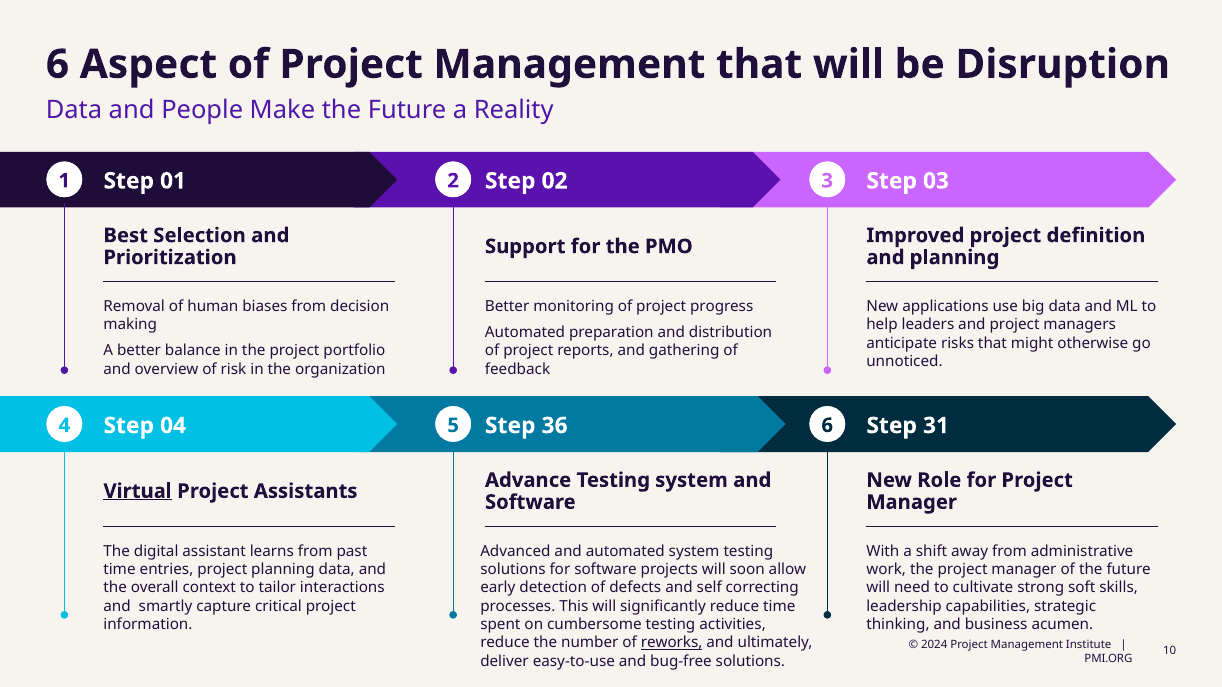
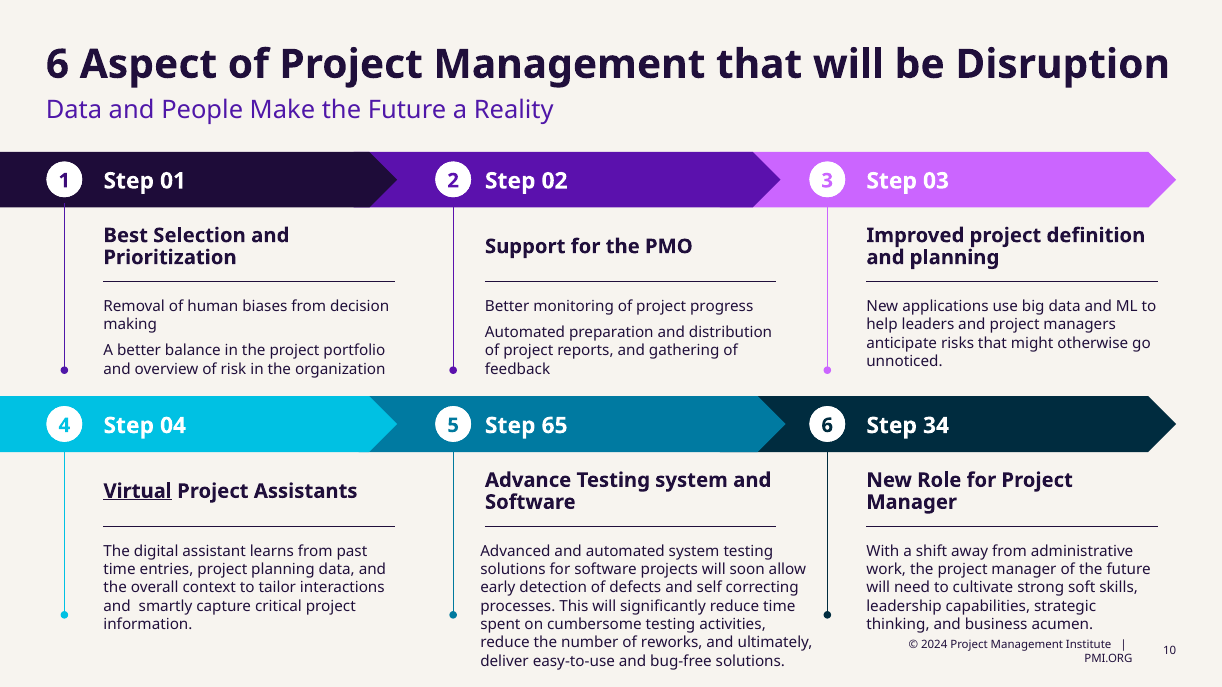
36: 36 -> 65 (555, 426)
31: 31 -> 34 (936, 426)
reworks underline: present -> none (672, 643)
